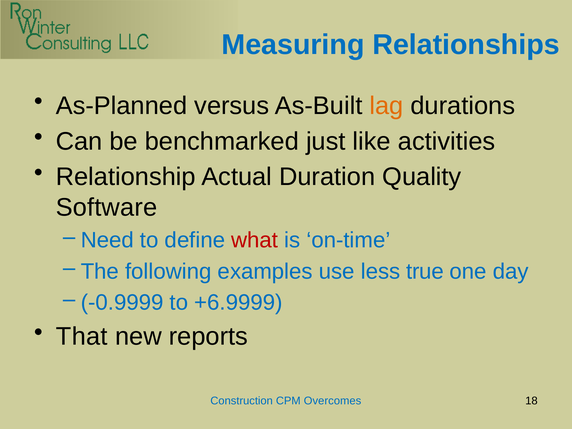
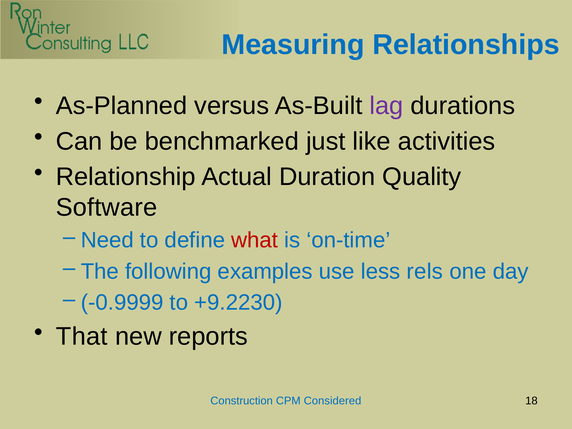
lag colour: orange -> purple (386, 106)
true: true -> rels (425, 271)
+6.9999: +6.9999 -> +9.2230 (238, 303)
Overcomes: Overcomes -> Considered (333, 401)
